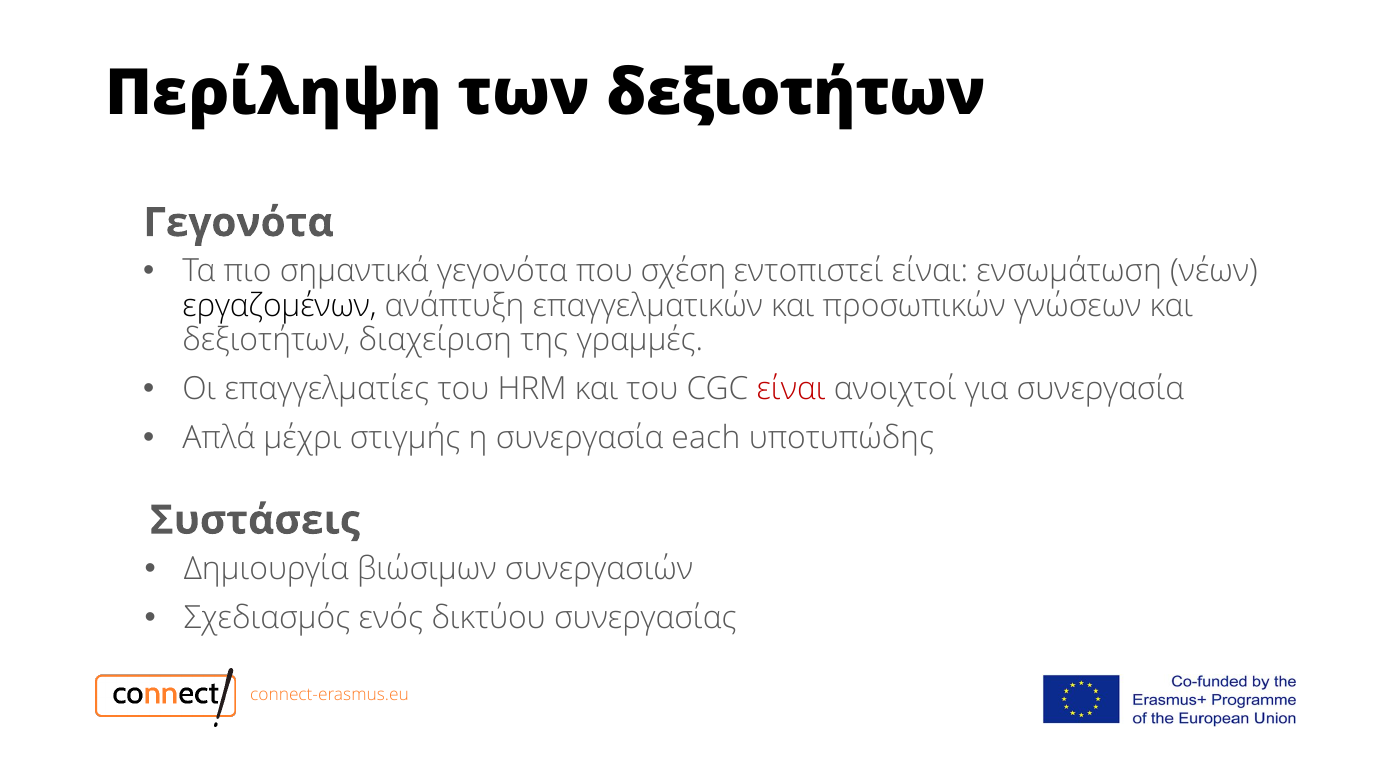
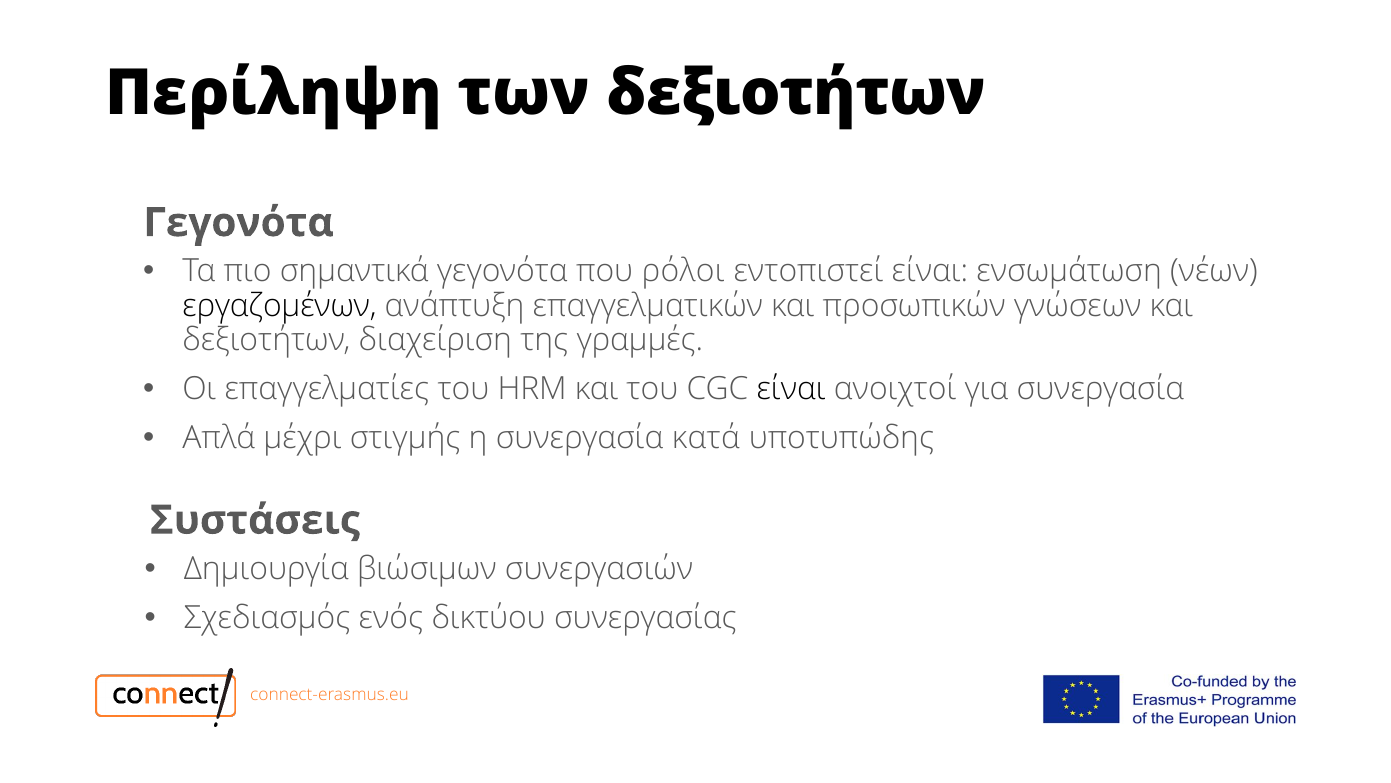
σχέση: σχέση -> ρόλοι (683, 271)
είναι colour: red -> black (791, 389)
each: each -> κατά (706, 438)
